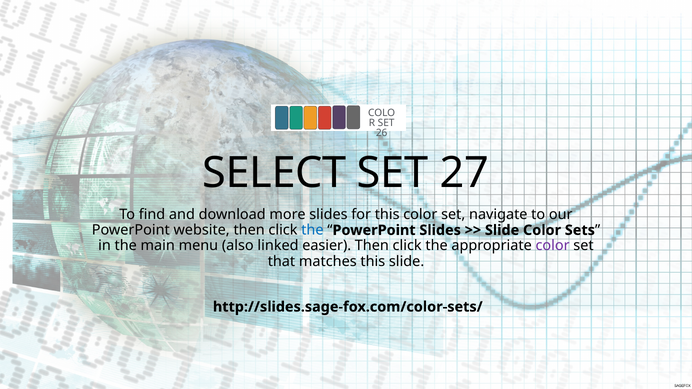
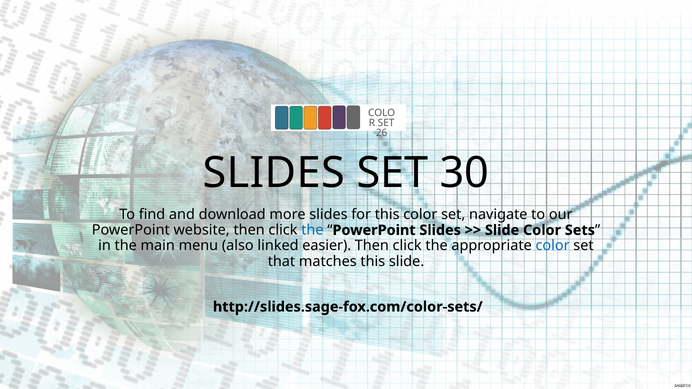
SELECT: SELECT -> SLIDES (274, 173)
27: 27 -> 30 (464, 173)
color colour: purple -> blue (553, 246)
